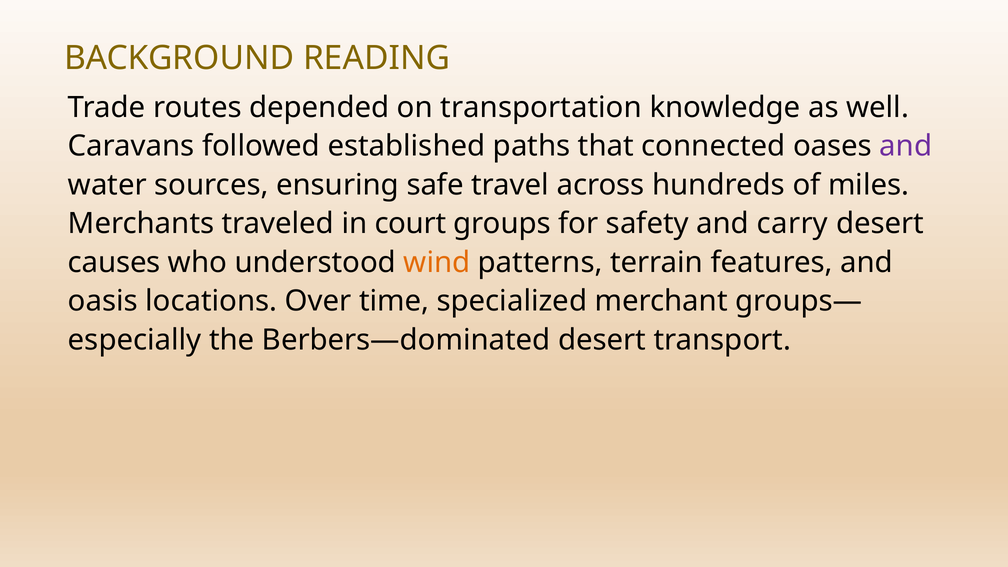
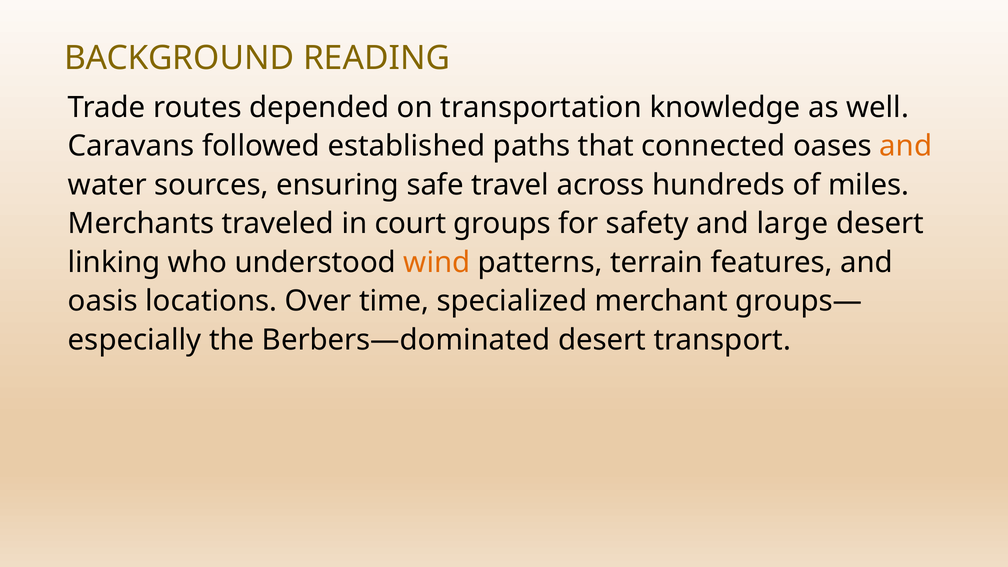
and colour: purple -> orange (906, 146)
carry: carry -> large (792, 224)
causes: causes -> linking (114, 262)
